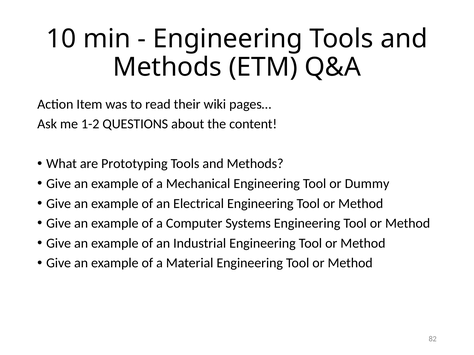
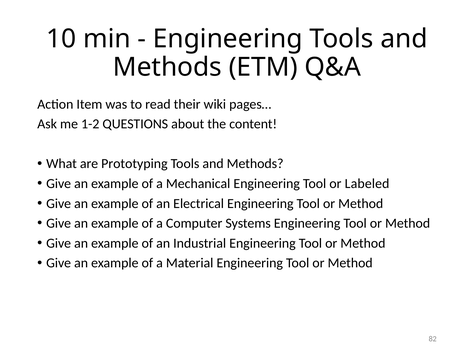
Dummy: Dummy -> Labeled (367, 184)
